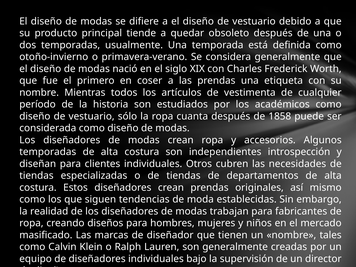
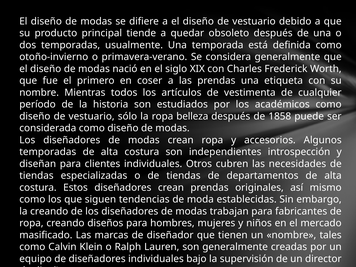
cuanta: cuanta -> belleza (192, 116)
la realidad: realidad -> creando (49, 211)
